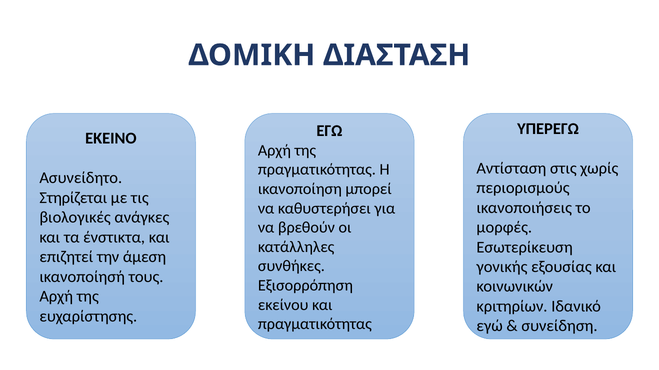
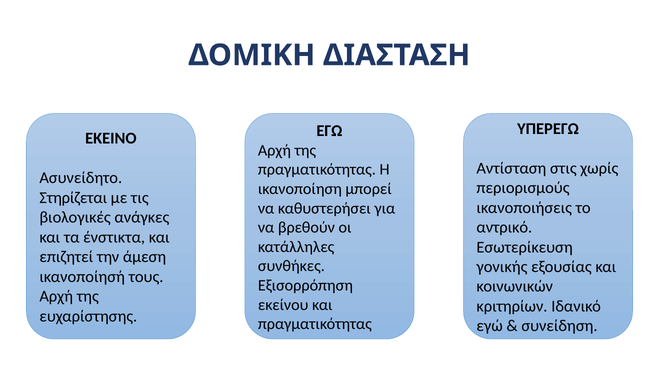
μορφές: μορφές -> αντρικό (504, 228)
